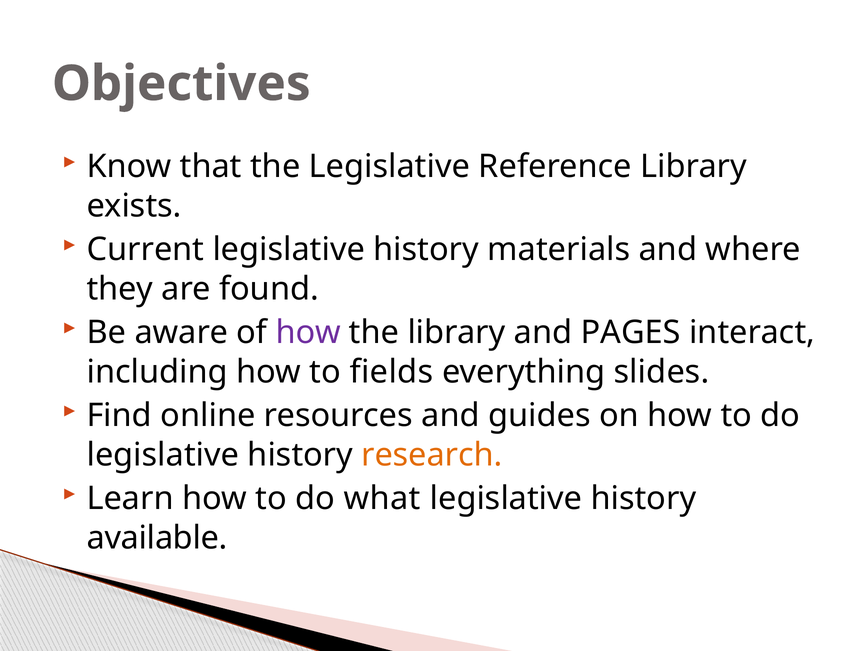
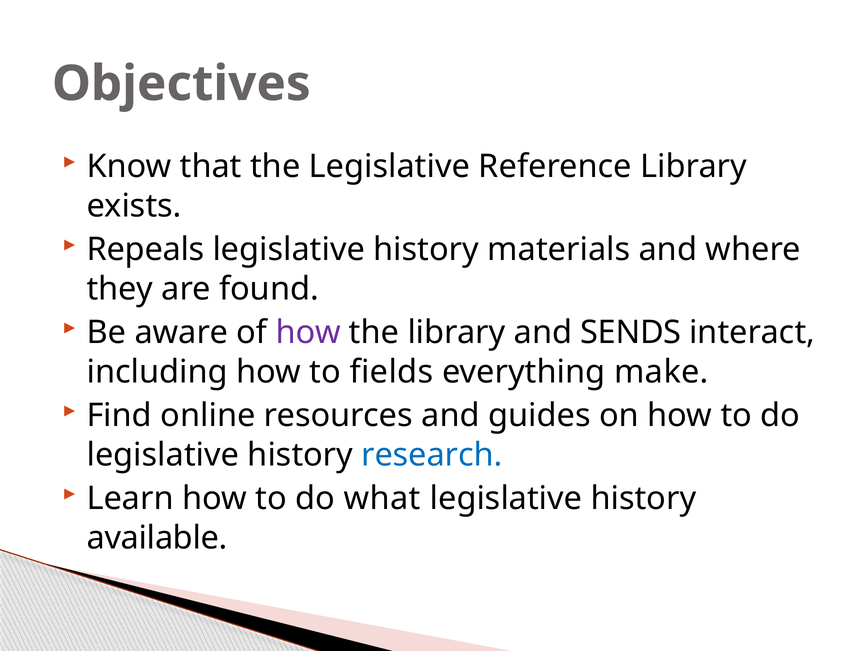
Current: Current -> Repeals (146, 250)
PAGES: PAGES -> SENDS (631, 333)
slides: slides -> make (661, 372)
research colour: orange -> blue (432, 455)
